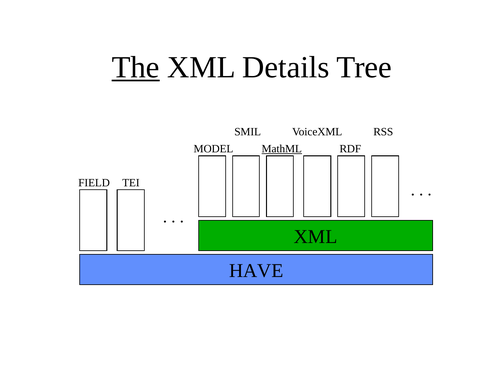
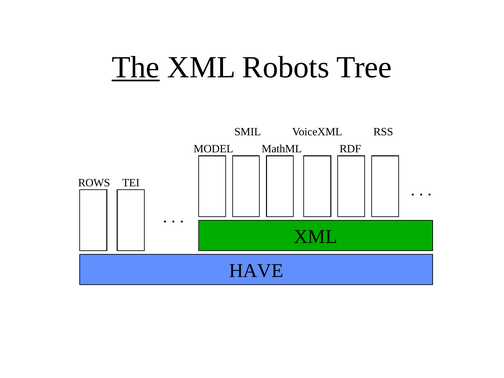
Details: Details -> Robots (286, 67)
MathML underline: present -> none (282, 149)
FIELD: FIELD -> ROWS (94, 183)
